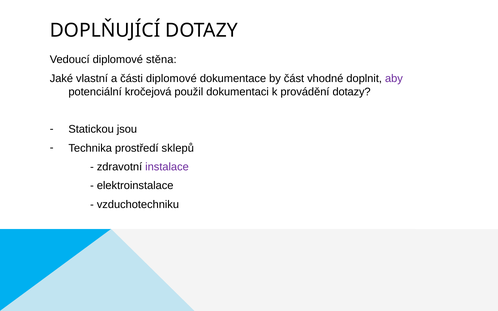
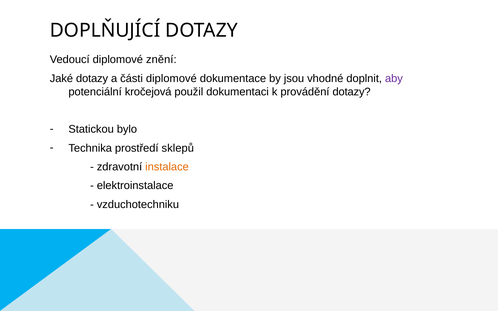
stěna: stěna -> znění (161, 60)
Jaké vlastní: vlastní -> dotazy (92, 79)
část: část -> jsou (294, 79)
jsou: jsou -> bylo (127, 129)
instalace colour: purple -> orange (167, 167)
